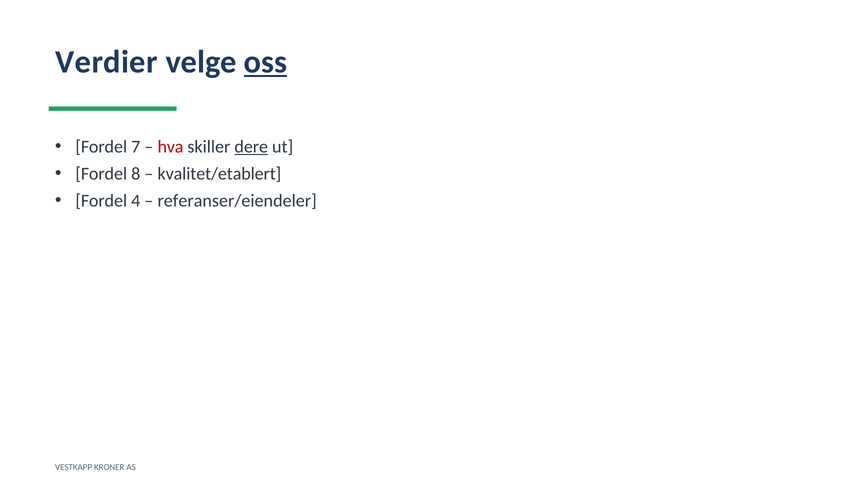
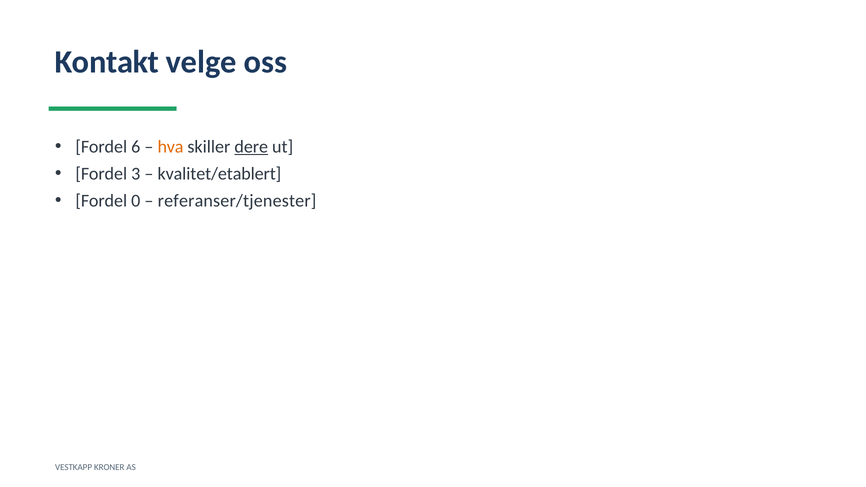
Verdier: Verdier -> Kontakt (107, 62)
oss underline: present -> none (265, 62)
7: 7 -> 6 (136, 147)
hva colour: red -> orange (170, 147)
8: 8 -> 3 (136, 174)
4: 4 -> 0 (136, 201)
referanser/eiendeler: referanser/eiendeler -> referanser/tjenester (237, 201)
